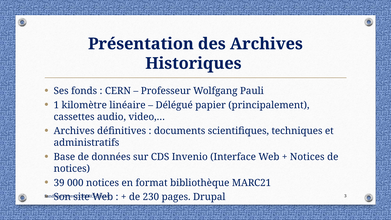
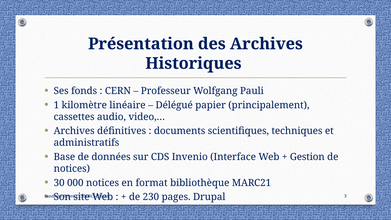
Notices: Notices -> Gestion (307, 157)
39: 39 -> 30 (59, 183)
